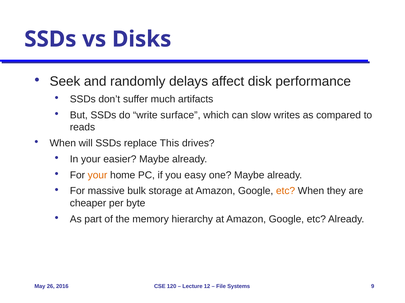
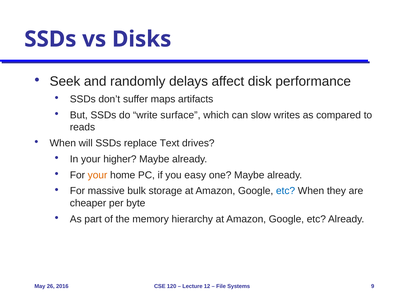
much: much -> maps (163, 99)
This: This -> Text (170, 143)
easier: easier -> higher (120, 159)
etc colour: orange -> blue (286, 191)
